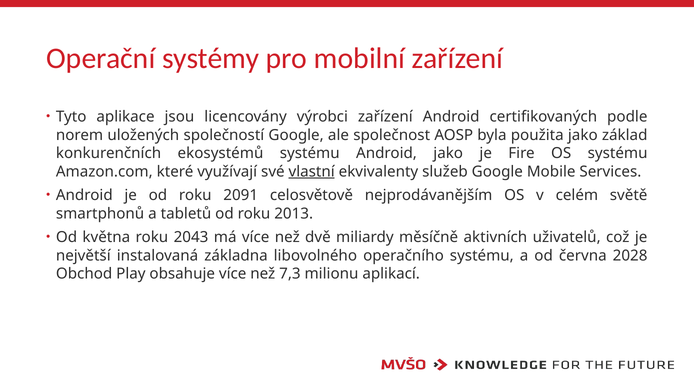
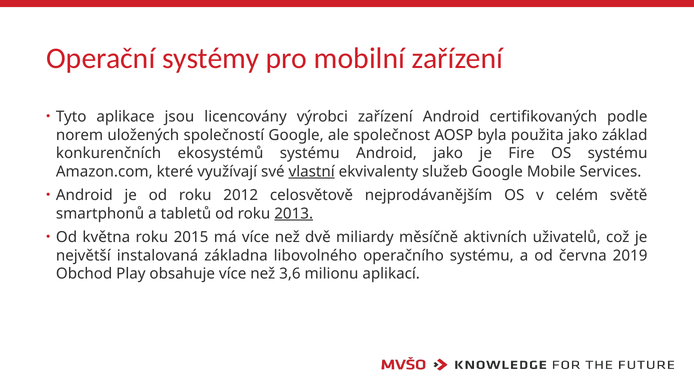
2091: 2091 -> 2012 (241, 195)
2013 underline: none -> present (294, 213)
2043: 2043 -> 2015 (191, 237)
2028: 2028 -> 2019 (630, 255)
7,3: 7,3 -> 3,6 (290, 273)
